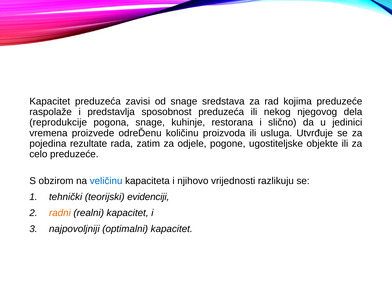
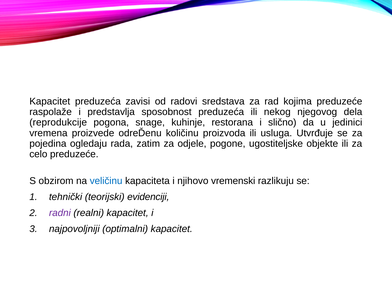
od snage: snage -> radovi (184, 101)
rezultate: rezultate -> ogledaju (89, 144)
vrijednosti: vrijednosti -> vremenski (233, 181)
radni colour: orange -> purple (60, 213)
